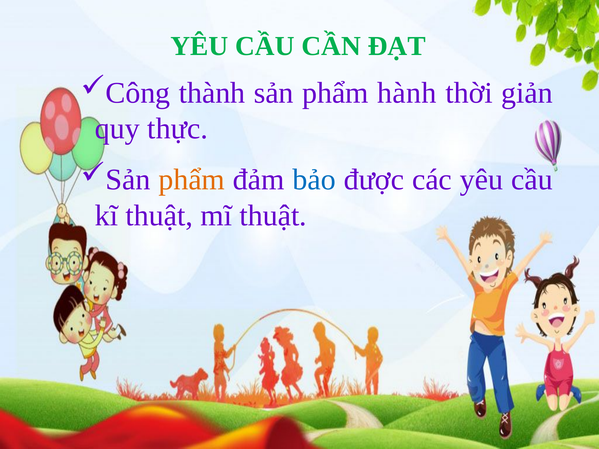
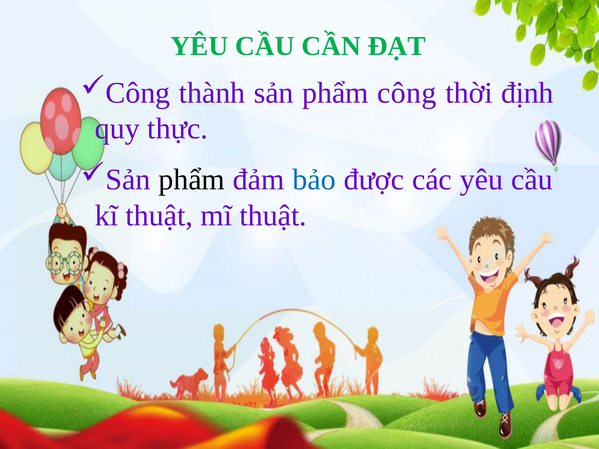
phẩm hành: hành -> công (407, 93)
giản: giản -> định (527, 93)
phẩm colour: orange -> black (192, 180)
